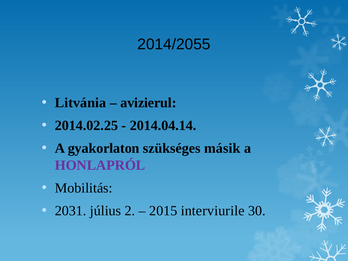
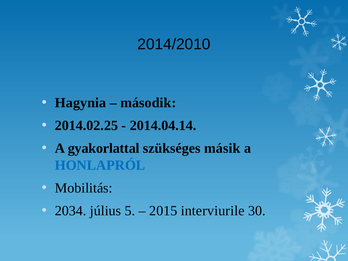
2014/2055: 2014/2055 -> 2014/2010 (174, 44)
Litvánia: Litvánia -> Hagynia (81, 103)
avizierul: avizierul -> második (148, 103)
gyakorlaton: gyakorlaton -> gyakorlattal (104, 148)
HONLAPRÓL colour: purple -> blue (100, 165)
2031: 2031 -> 2034 (71, 211)
2: 2 -> 5 (130, 211)
